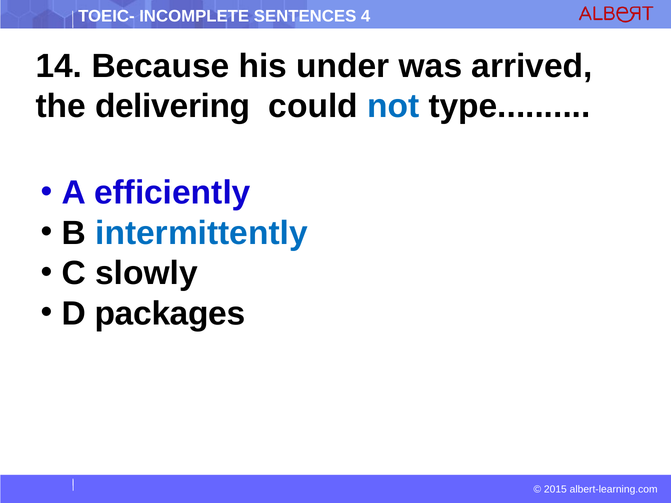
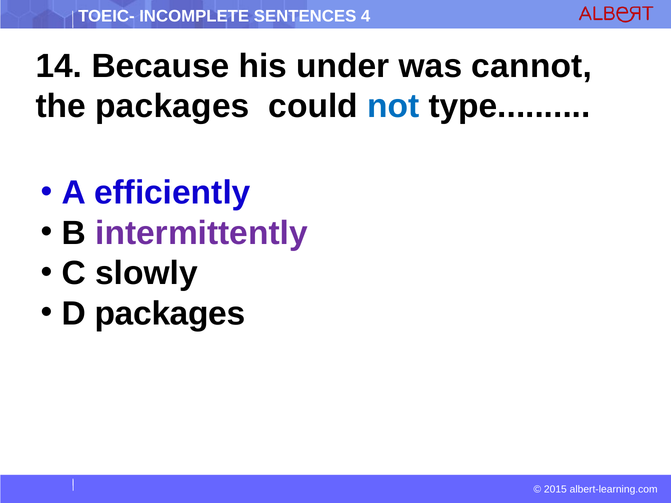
arrived: arrived -> cannot (532, 66)
the delivering: delivering -> packages (172, 106)
intermittently colour: blue -> purple (202, 233)
